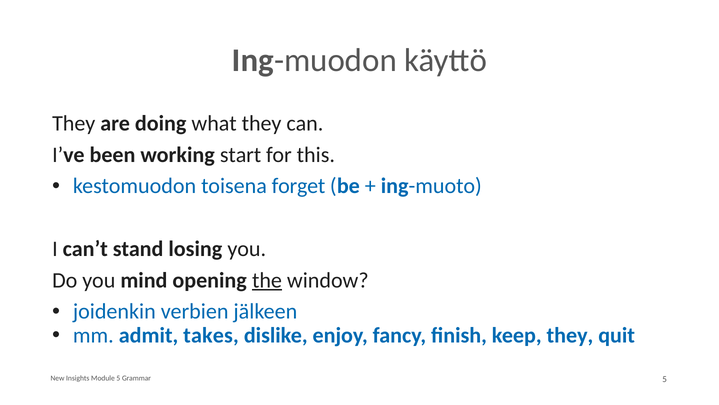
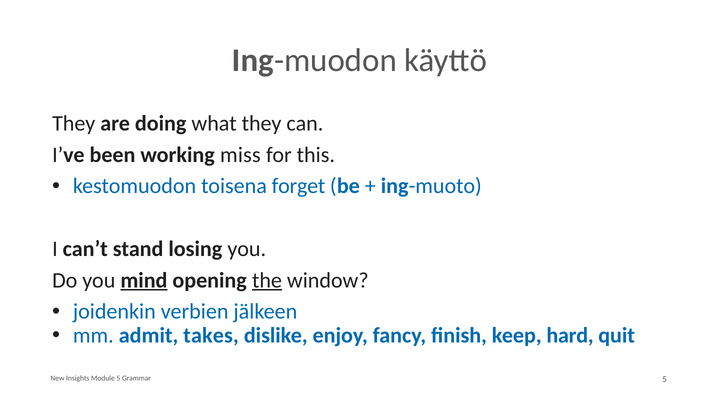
start: start -> miss (240, 154)
mind underline: none -> present (144, 280)
keep they: they -> hard (570, 335)
